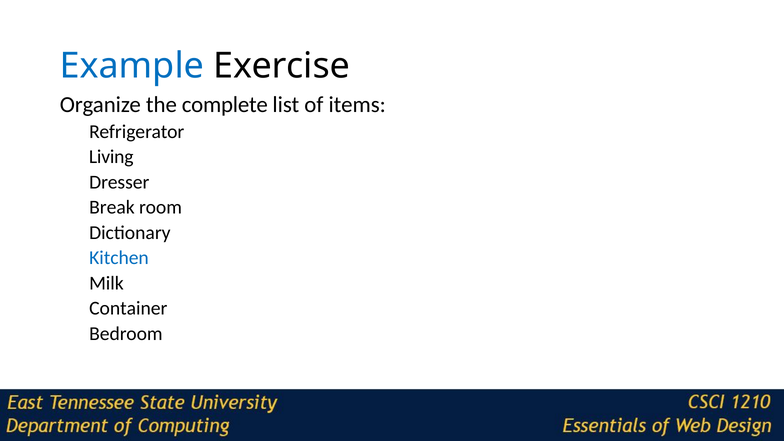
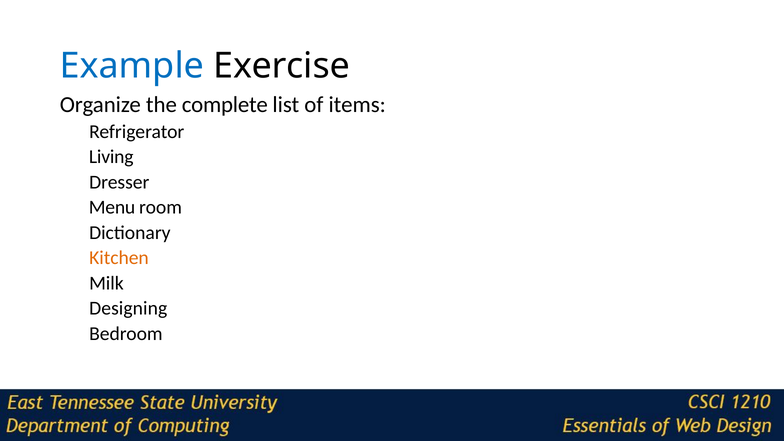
Break: Break -> Menu (112, 207)
Kitchen colour: blue -> orange (119, 258)
Container: Container -> Designing (128, 308)
